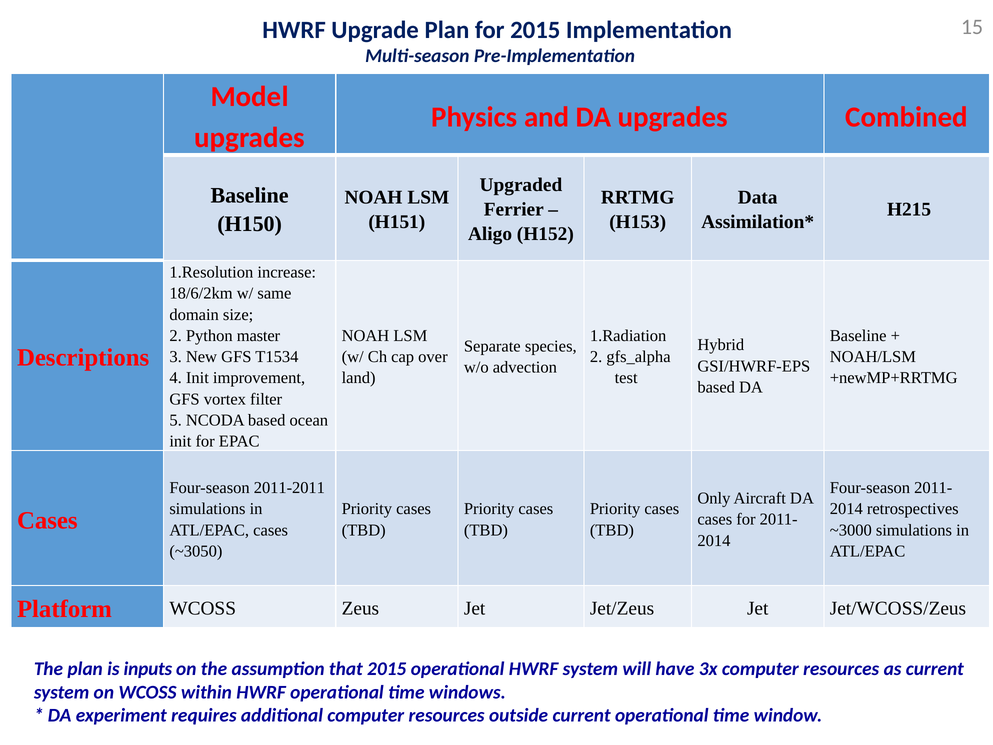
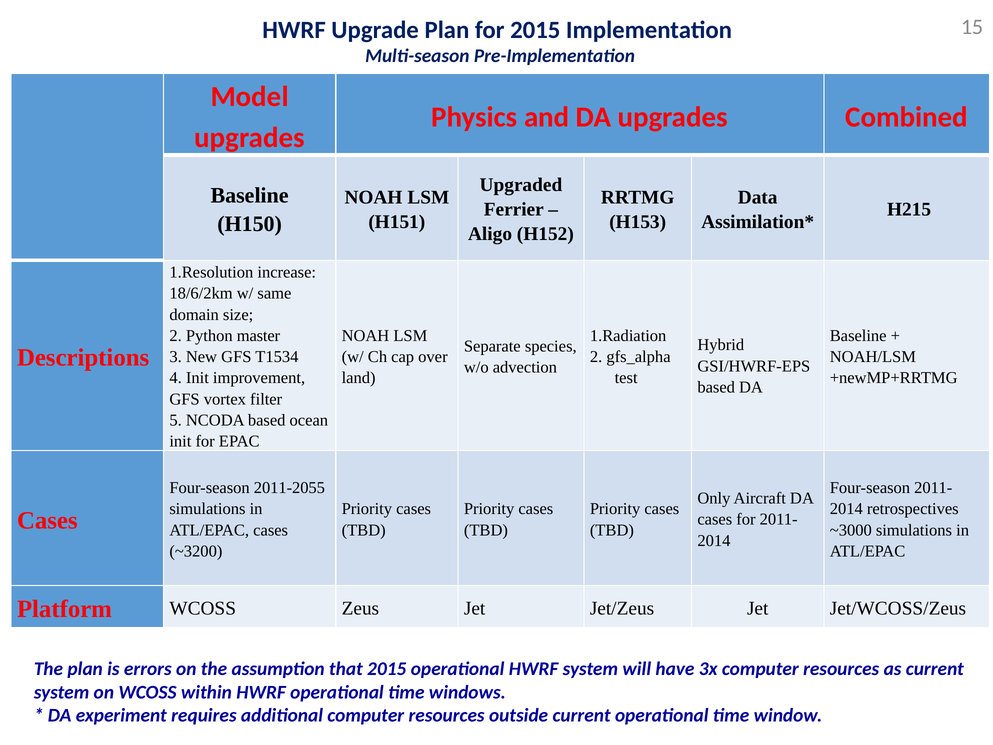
2011-2011: 2011-2011 -> 2011-2055 (289, 488)
~3050: ~3050 -> ~3200 (196, 551)
inputs: inputs -> errors (148, 669)
